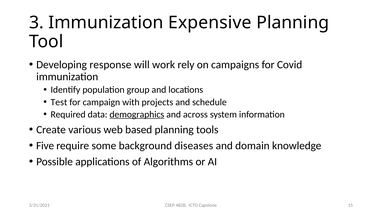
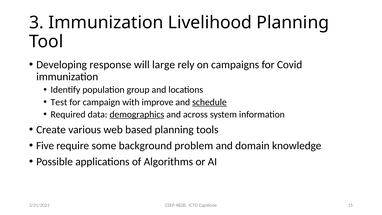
Expensive: Expensive -> Livelihood (210, 23)
work: work -> large (164, 65)
projects: projects -> improve (158, 102)
schedule underline: none -> present (209, 102)
diseases: diseases -> problem (194, 146)
